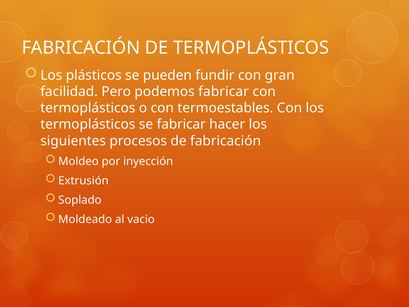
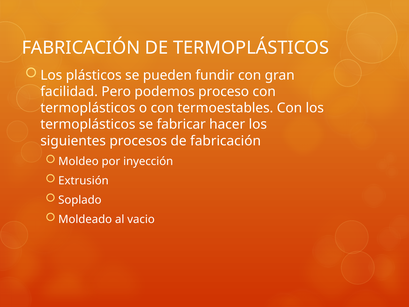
podemos fabricar: fabricar -> proceso (224, 92)
